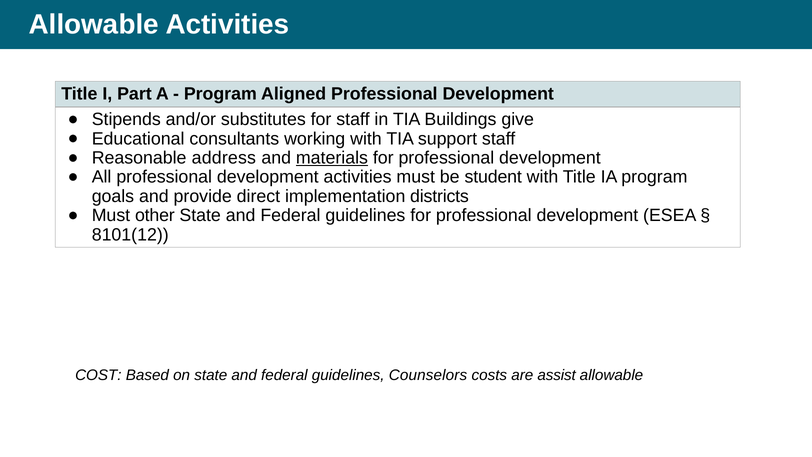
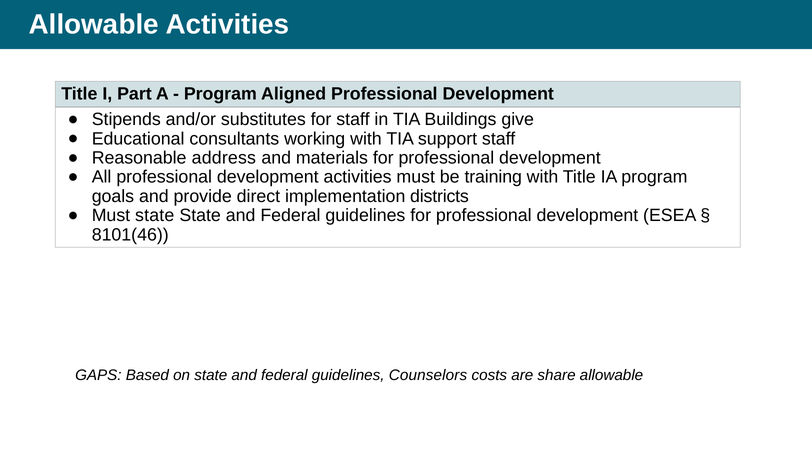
materials underline: present -> none (332, 158)
student: student -> training (493, 177)
Must other: other -> state (155, 215)
8101(12: 8101(12 -> 8101(46 (130, 235)
COST: COST -> GAPS (98, 375)
assist: assist -> share (557, 375)
